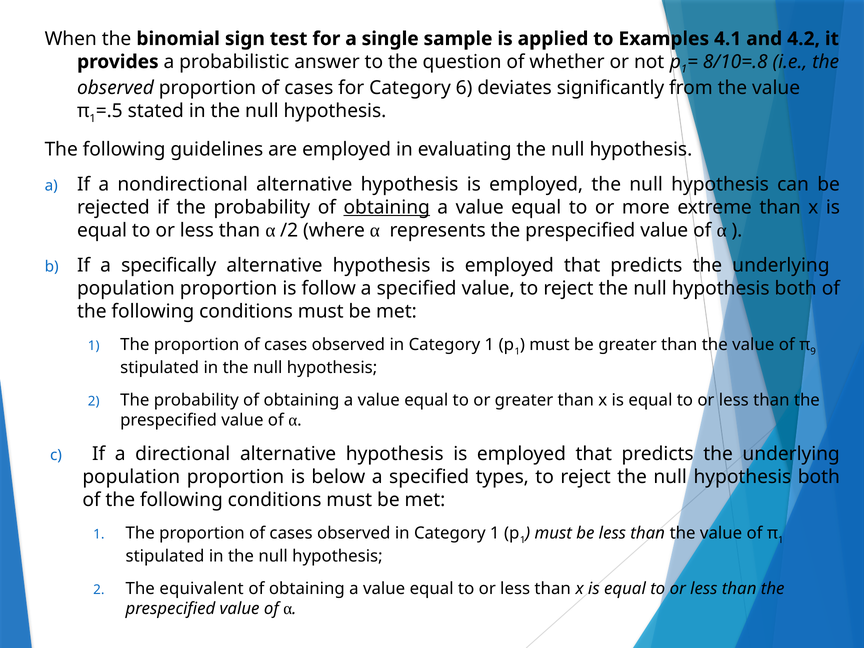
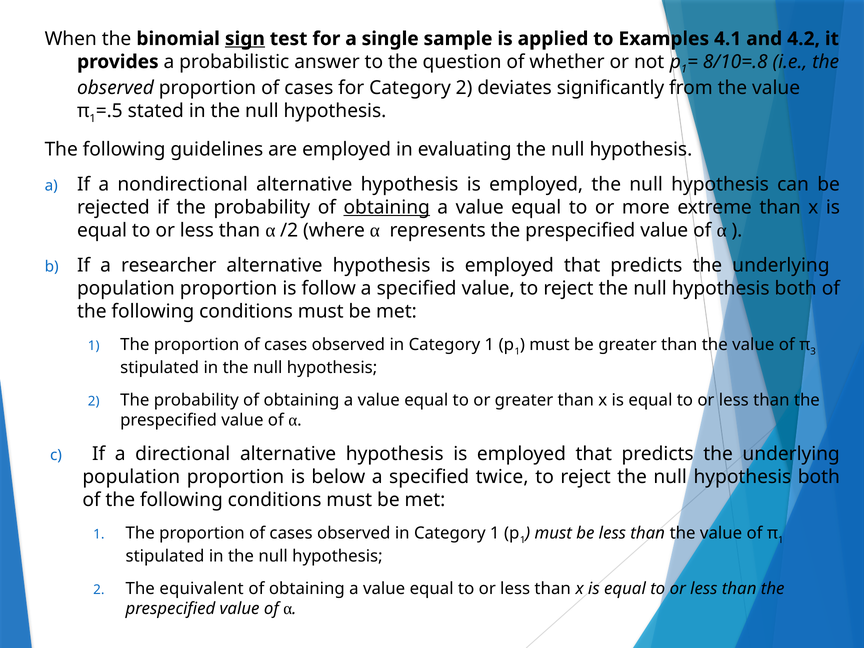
sign underline: none -> present (245, 39)
Category 6: 6 -> 2 (464, 88)
specifically: specifically -> researcher (169, 265)
9: 9 -> 3 (813, 351)
types: types -> twice (502, 477)
